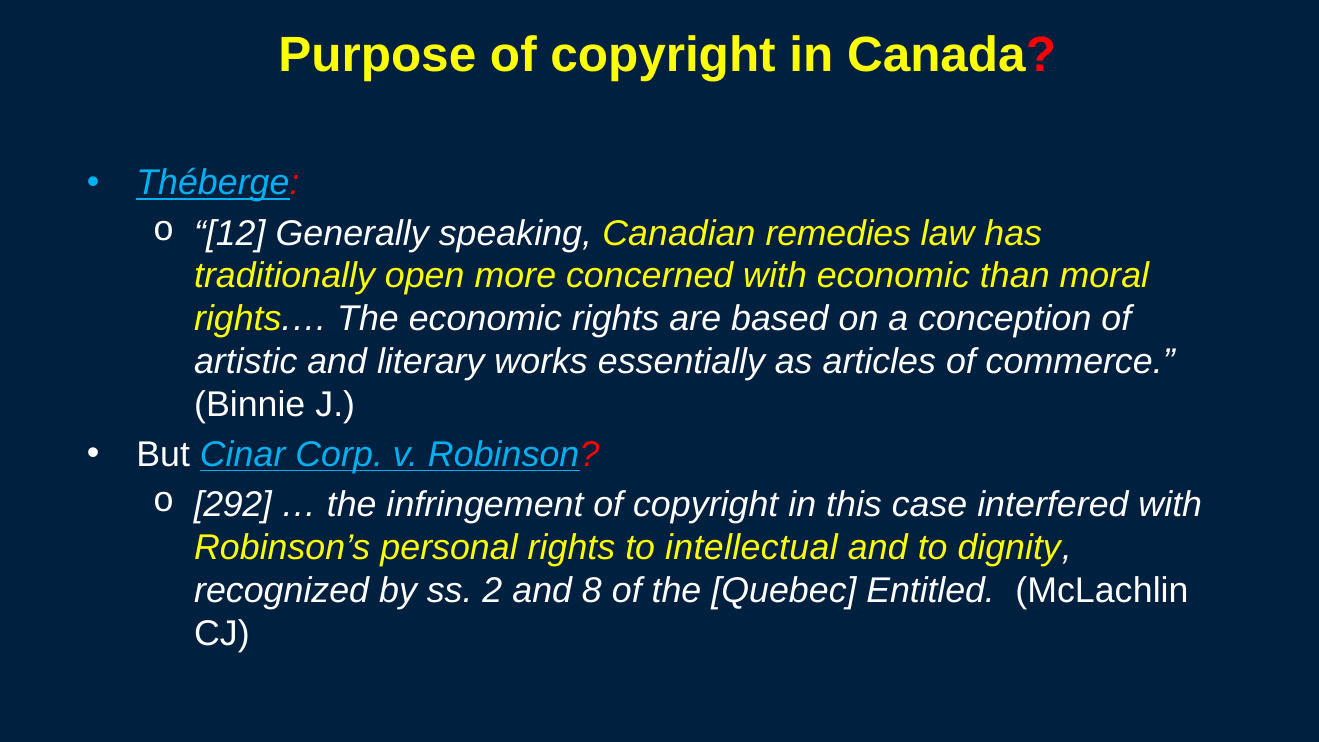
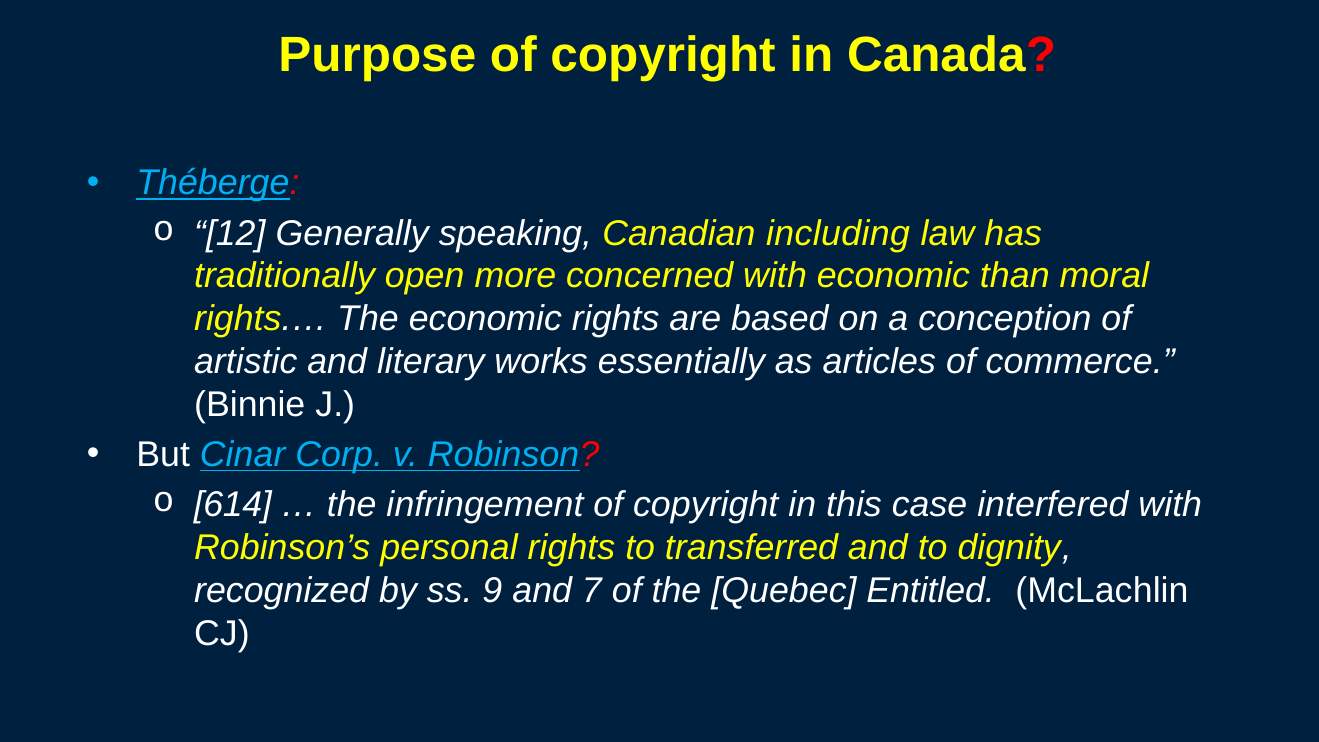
remedies: remedies -> including (838, 233)
292: 292 -> 614 (233, 505)
intellectual: intellectual -> transferred (752, 548)
2: 2 -> 9 (492, 591)
8: 8 -> 7 (592, 591)
